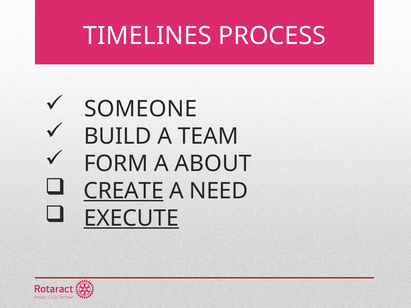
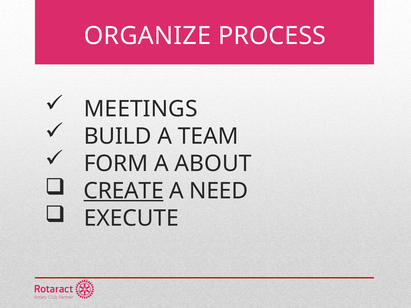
TIMELINES: TIMELINES -> ORGANIZE (147, 36)
SOMEONE: SOMEONE -> MEETINGS (141, 109)
EXECUTE underline: present -> none (131, 218)
